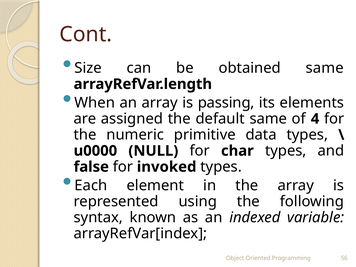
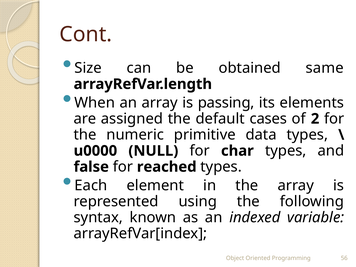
default same: same -> cases (268, 119)
4: 4 -> 2 (315, 119)
invoked: invoked -> reached (167, 167)
